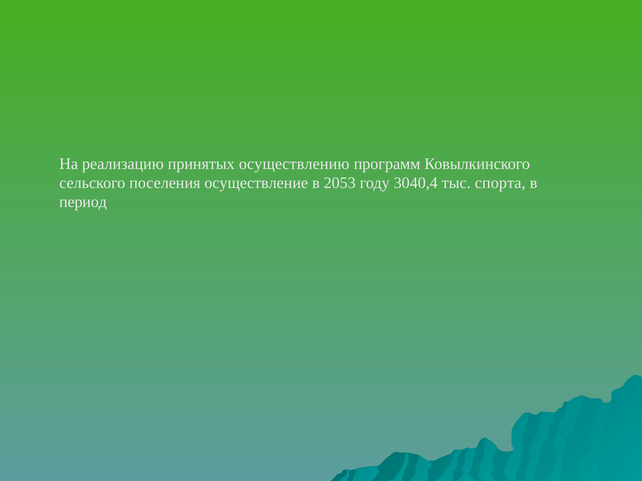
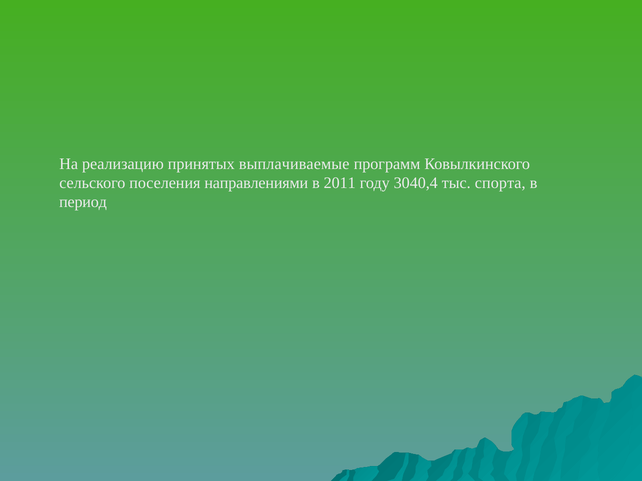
осуществлению: осуществлению -> выплачиваемые (294, 164)
осуществление: осуществление -> направлениями (256, 183)
2053: 2053 -> 2011 (340, 183)
